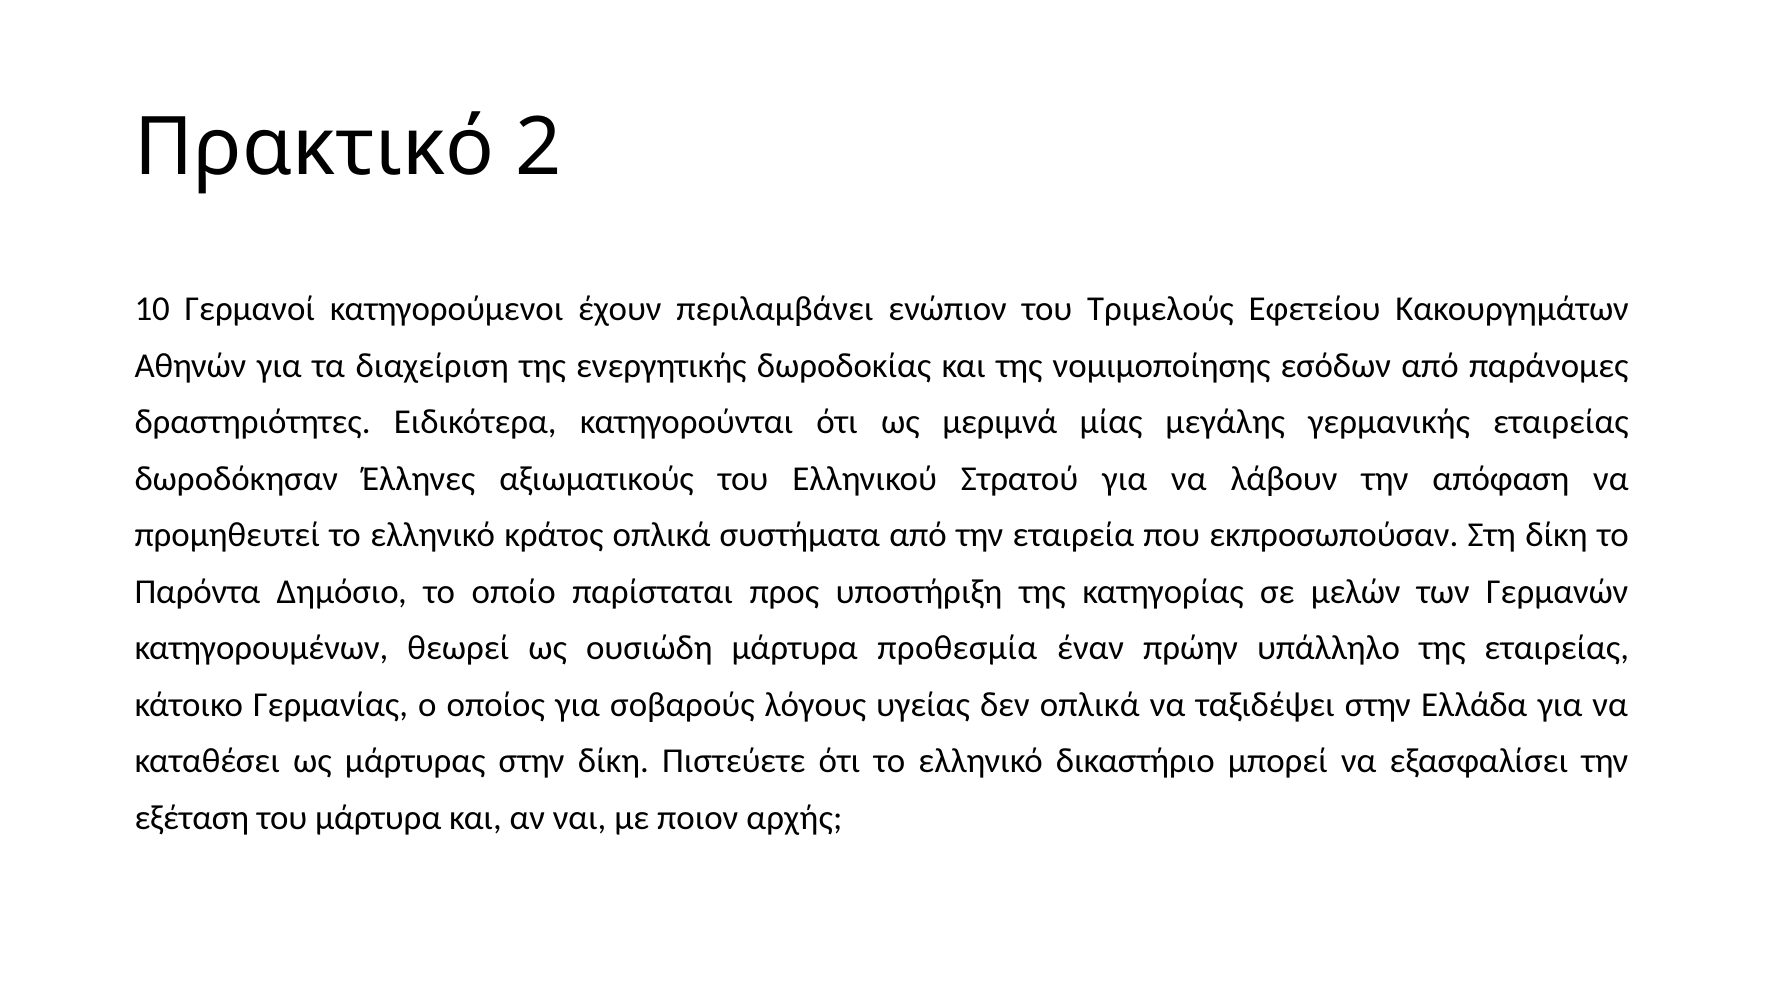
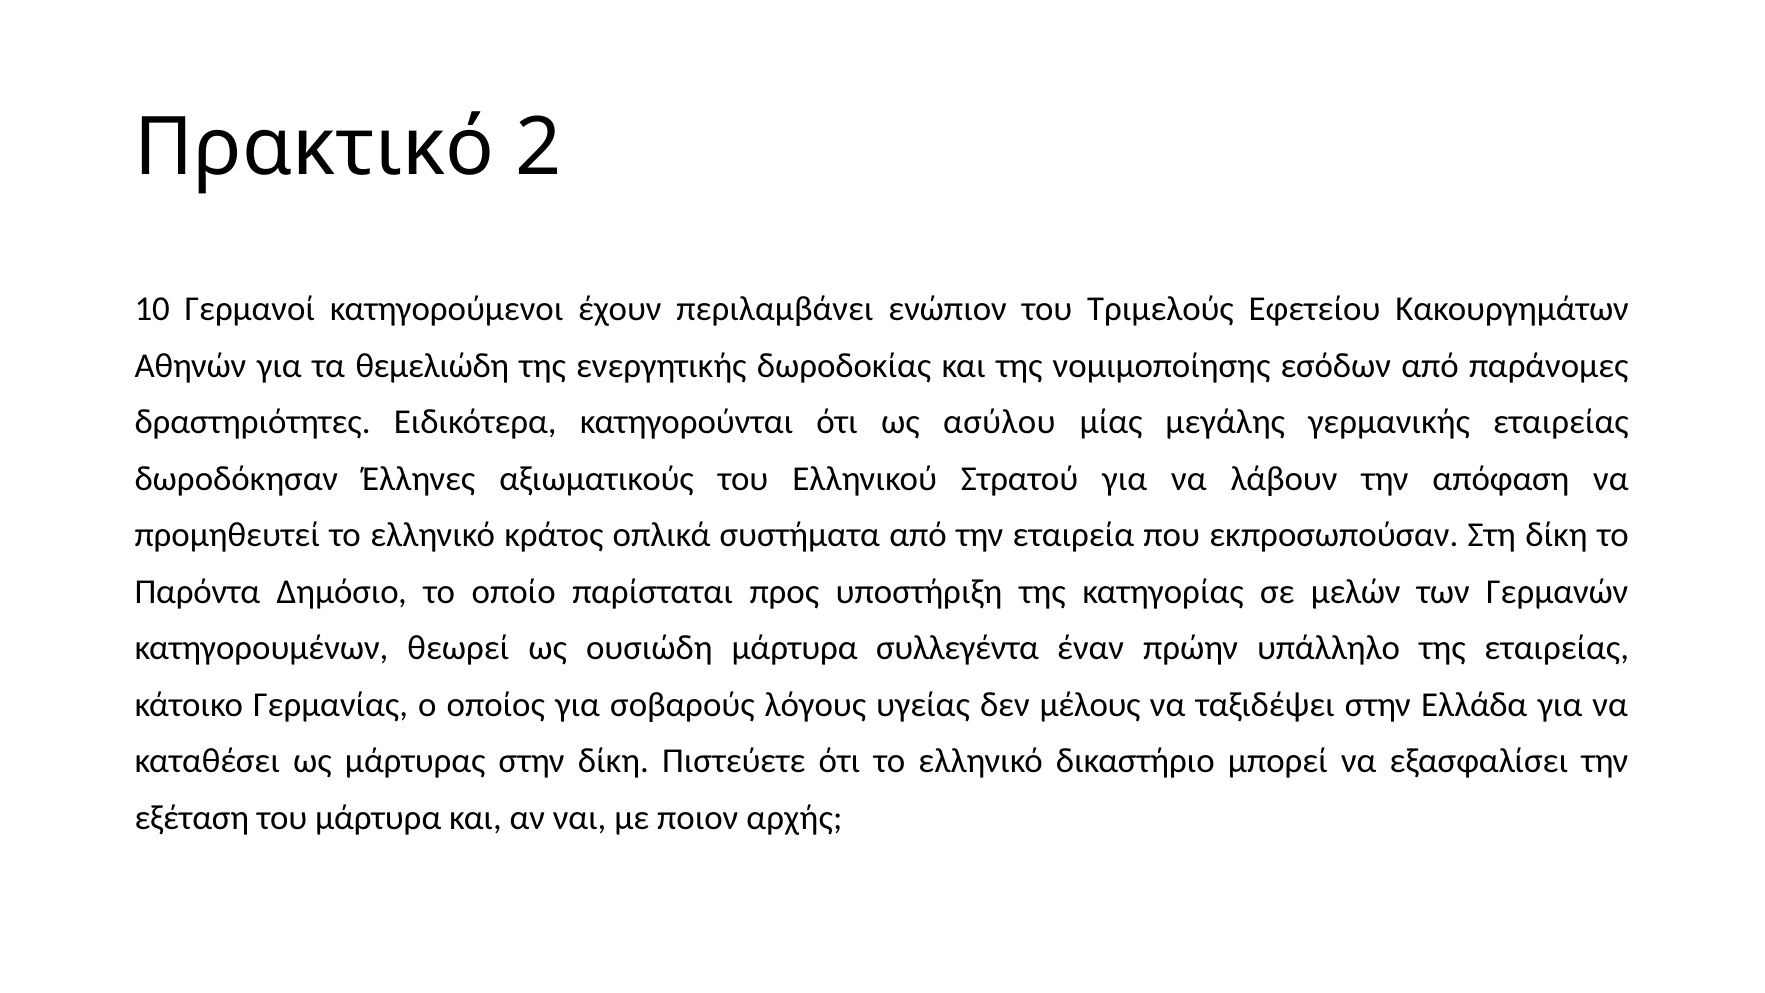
διαχείριση: διαχείριση -> θεμελιώδη (432, 365)
μεριμνά: μεριμνά -> ασύλου (999, 422)
προθεσμία: προθεσμία -> συλλεγέντα (958, 648)
δεν οπλικά: οπλικά -> μέλους (1090, 705)
